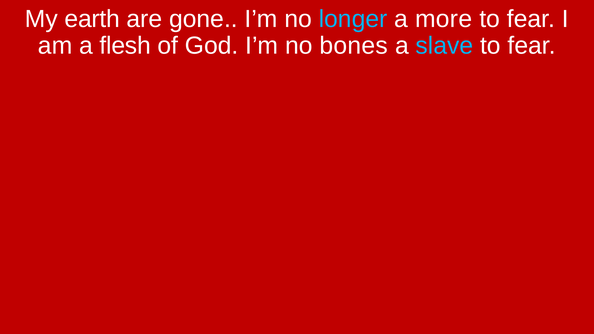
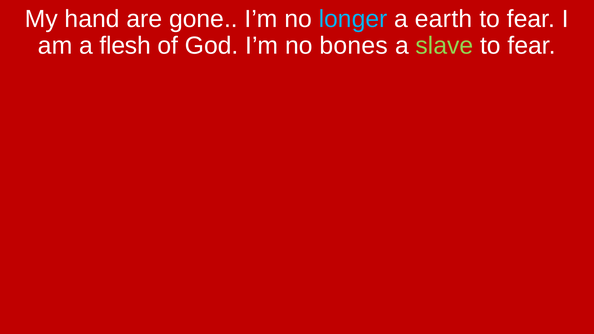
earth: earth -> hand (92, 19)
more: more -> earth (444, 19)
slave colour: light blue -> light green (444, 46)
